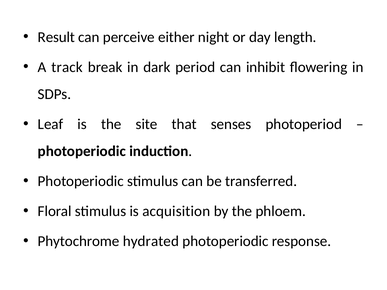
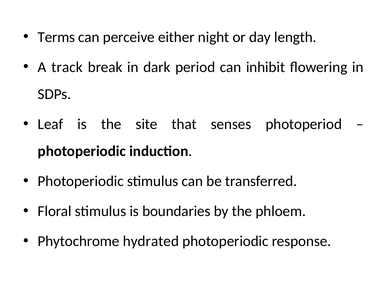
Result: Result -> Terms (56, 37)
acquisition: acquisition -> boundaries (176, 211)
